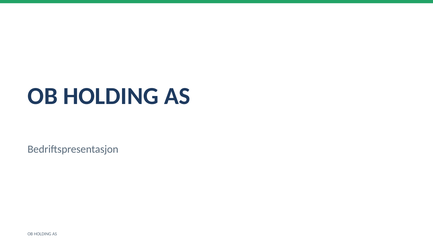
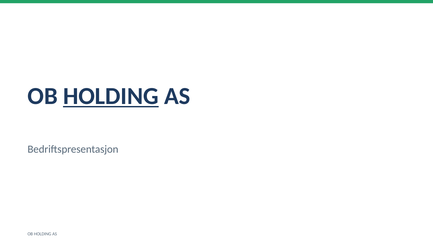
HOLDING underline: none -> present (111, 96)
